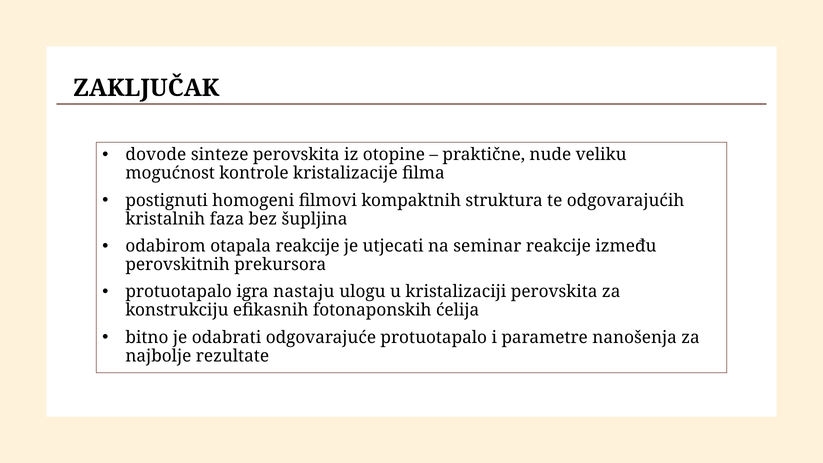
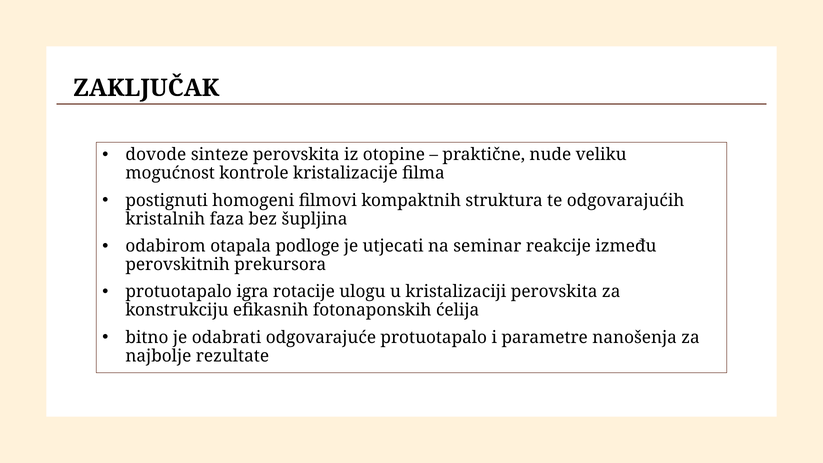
otapala reakcije: reakcije -> podloge (308, 246)
nastaju: nastaju -> rotacije (304, 292)
